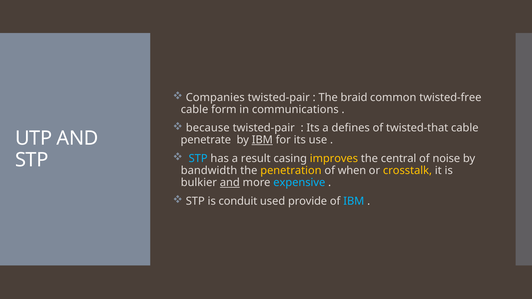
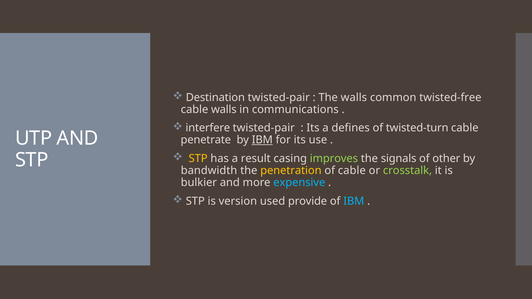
Companies: Companies -> Destination (215, 97)
The braid: braid -> walls (354, 97)
cable form: form -> walls (224, 109)
because: because -> interfere (208, 128)
twisted-that: twisted-that -> twisted-turn (417, 128)
STP colour: light blue -> yellow (198, 159)
improves colour: yellow -> light green (334, 159)
central: central -> signals (399, 159)
noise: noise -> other (446, 159)
of when: when -> cable (352, 171)
crosstalk colour: yellow -> light green (407, 171)
and underline: present -> none (230, 183)
conduit: conduit -> version (238, 201)
